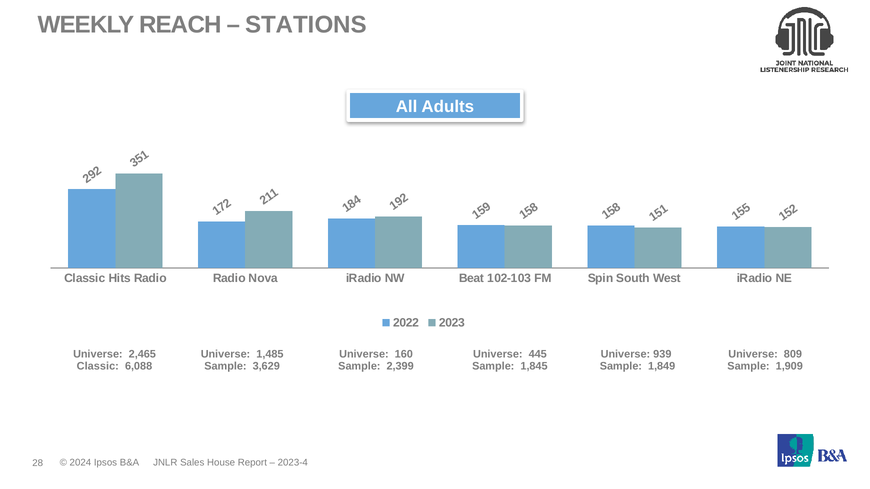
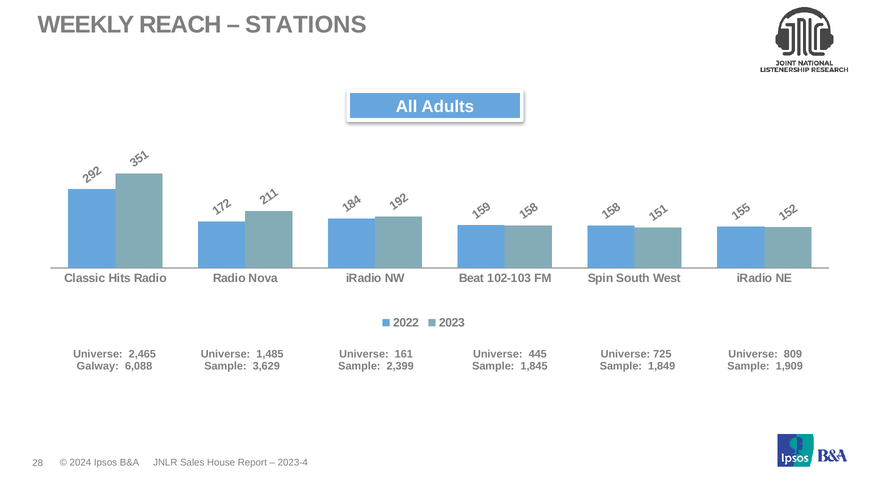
160: 160 -> 161 (404, 354)
939: 939 -> 725 (662, 354)
Classic: Classic -> Galway (98, 366)
